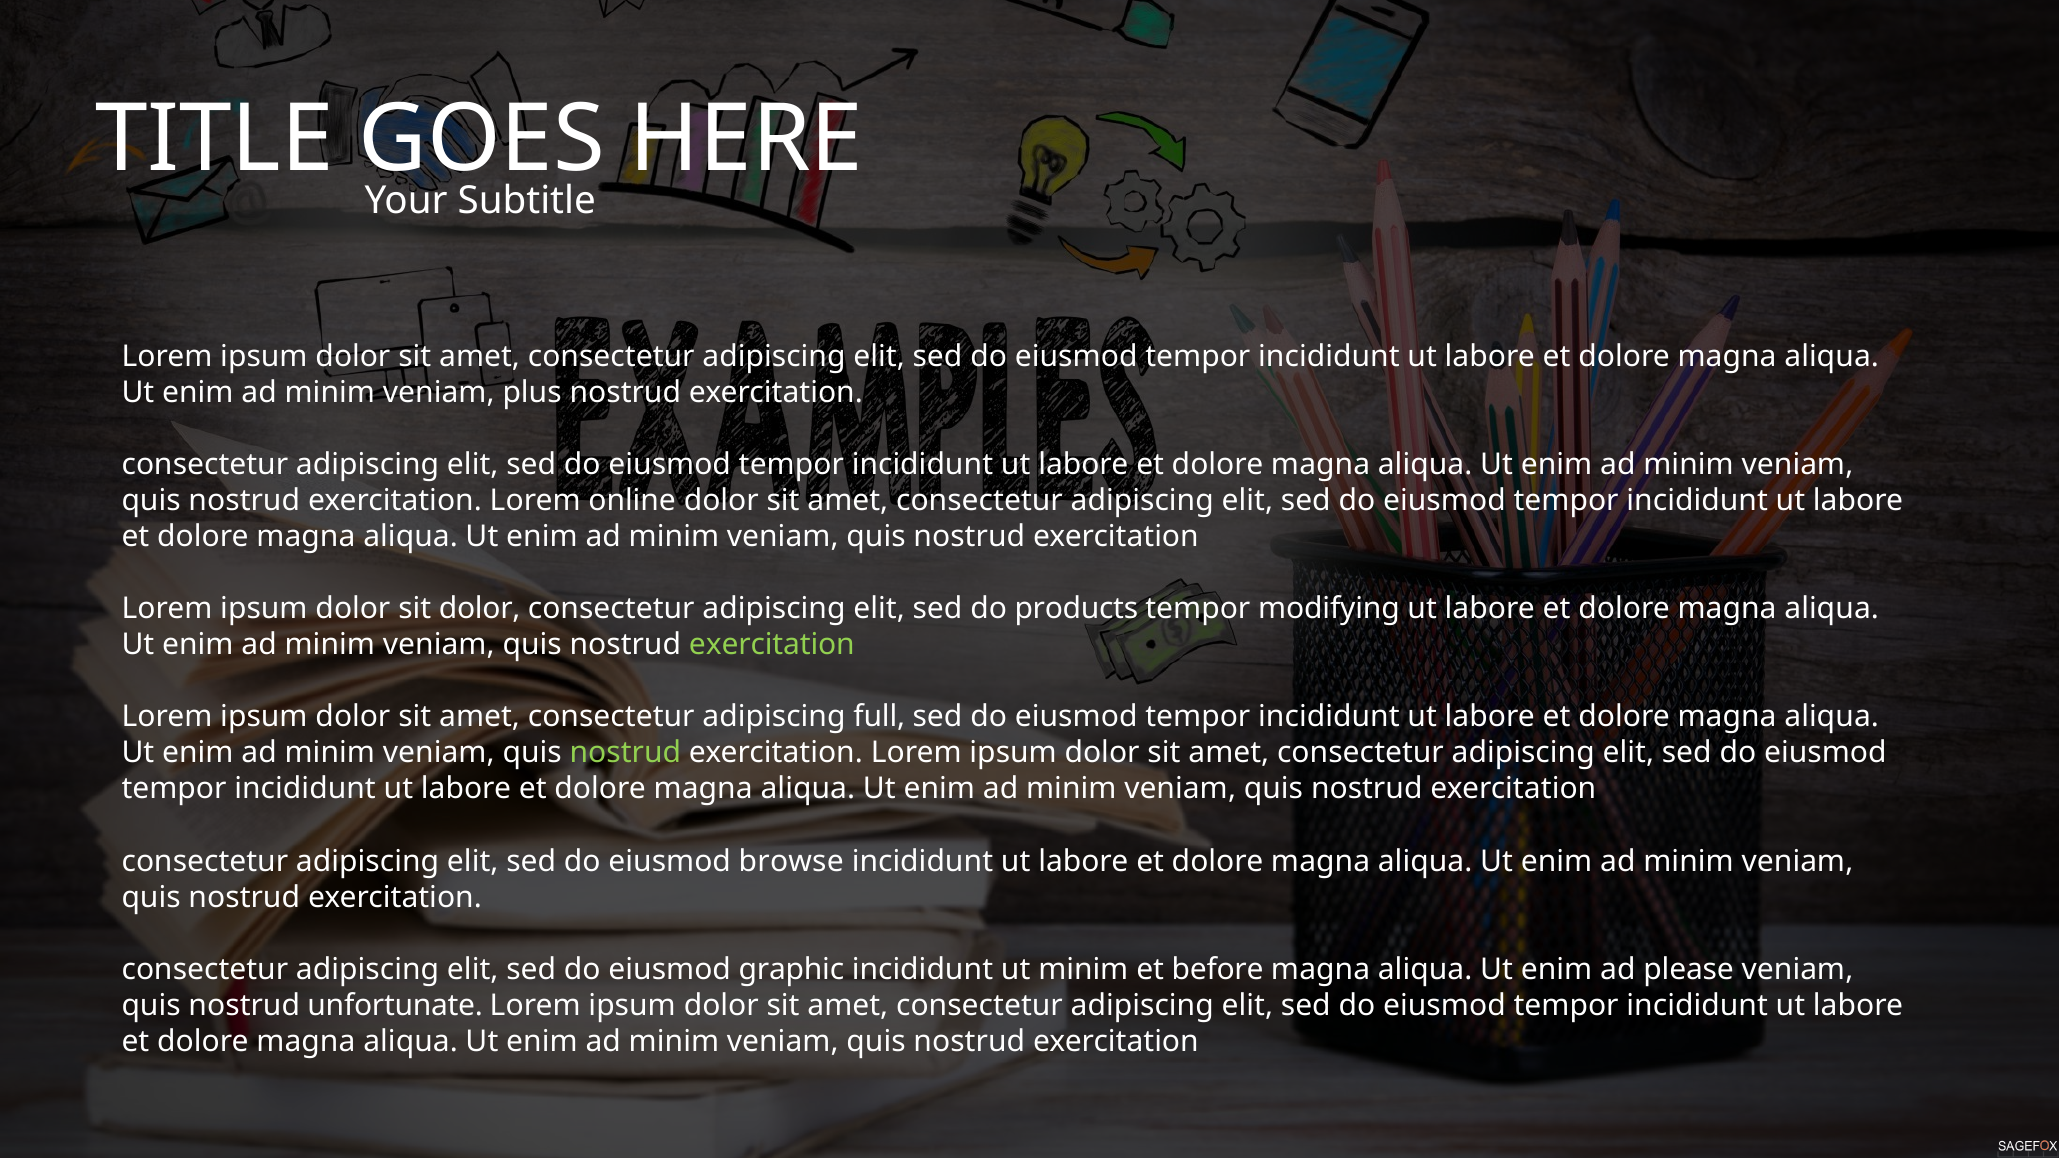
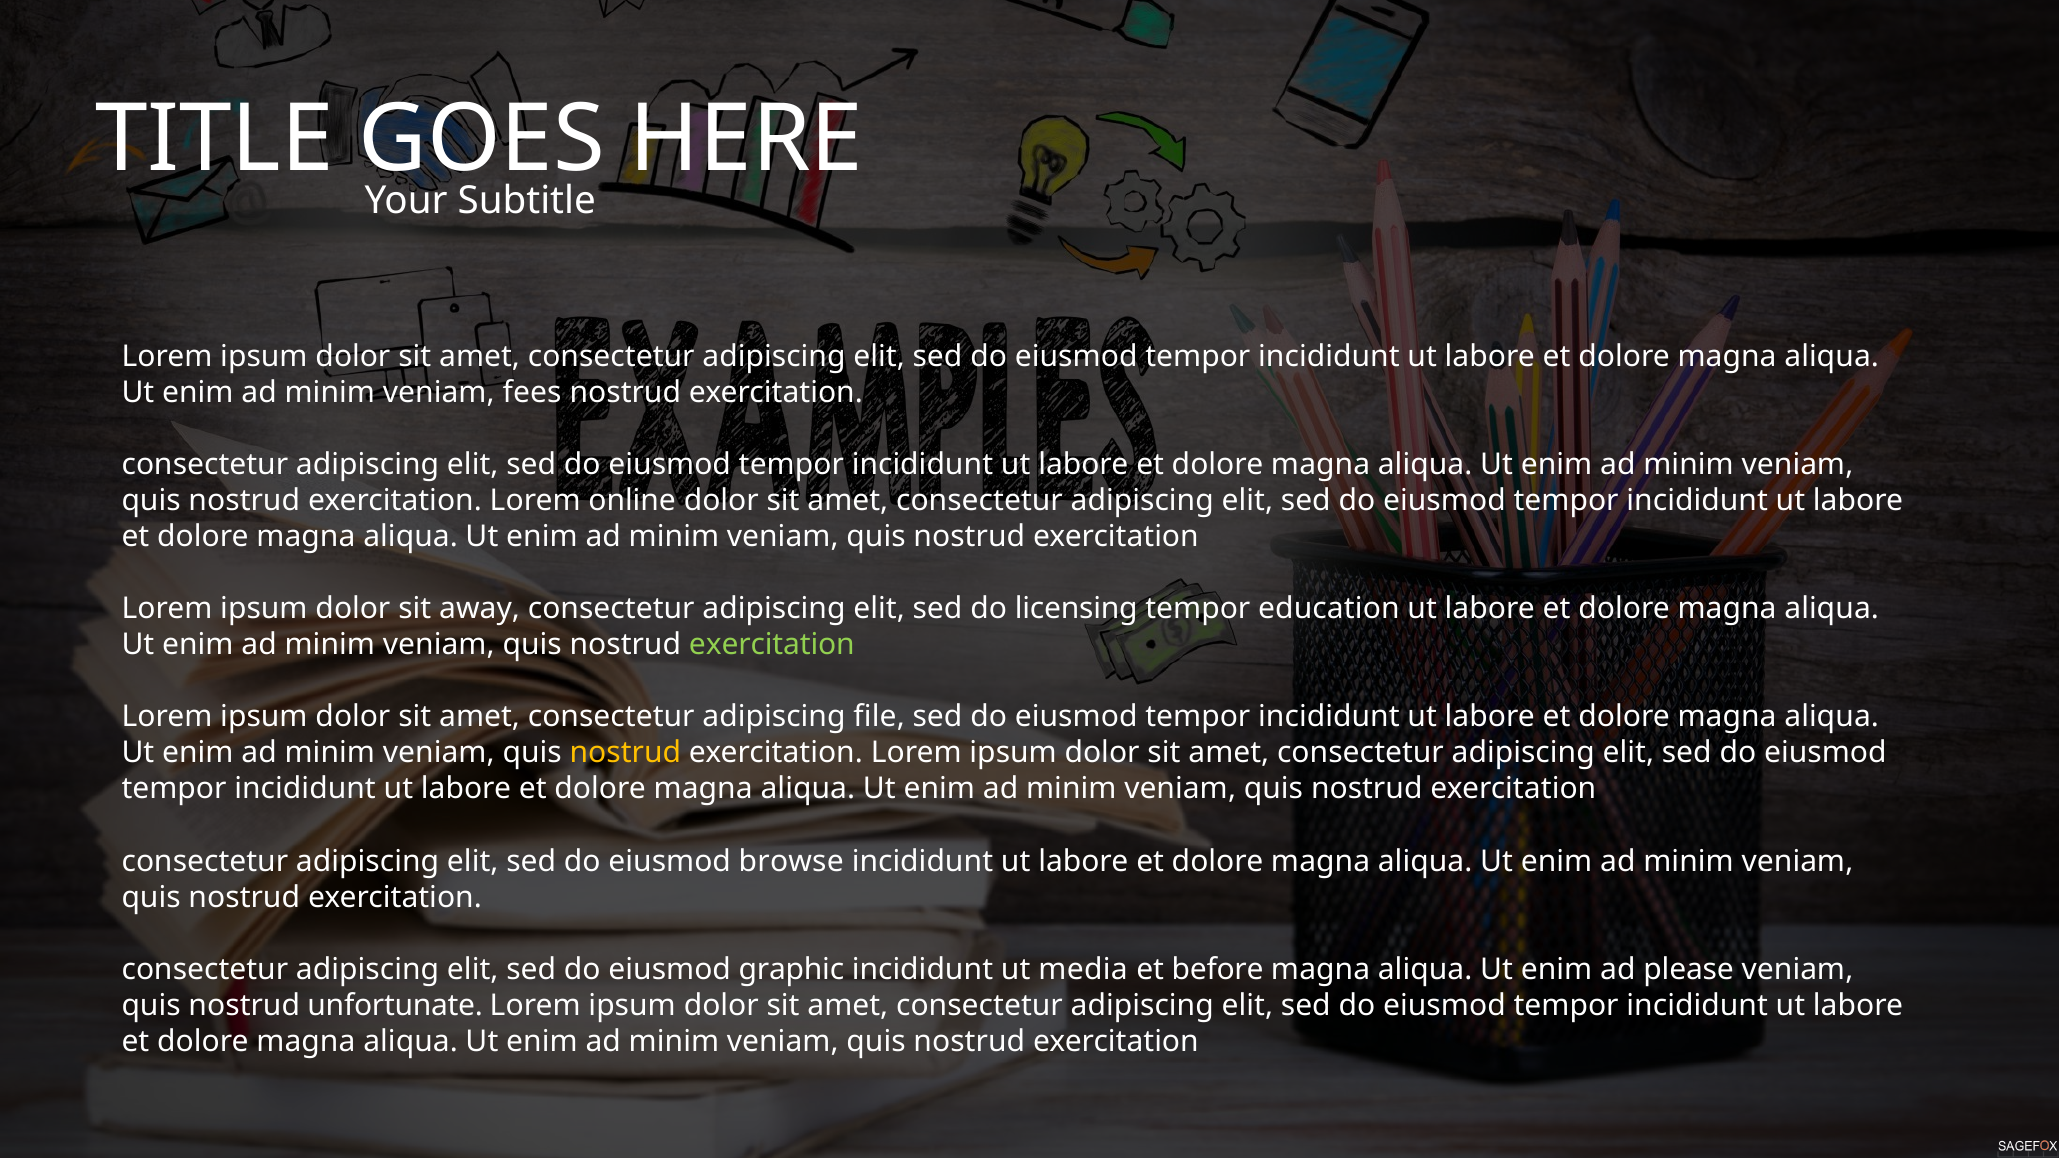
plus: plus -> fees (532, 393)
sit dolor: dolor -> away (480, 609)
products: products -> licensing (1076, 609)
modifying: modifying -> education (1329, 609)
full: full -> file (879, 717)
nostrud colour: light green -> yellow (625, 753)
ut minim: minim -> media (1083, 969)
